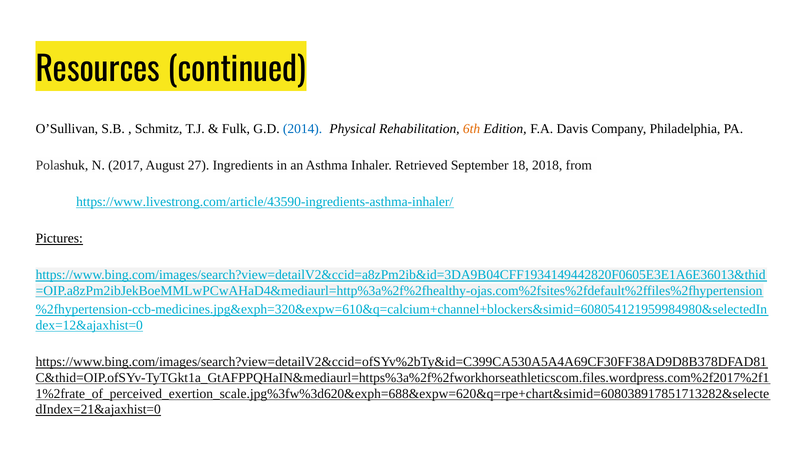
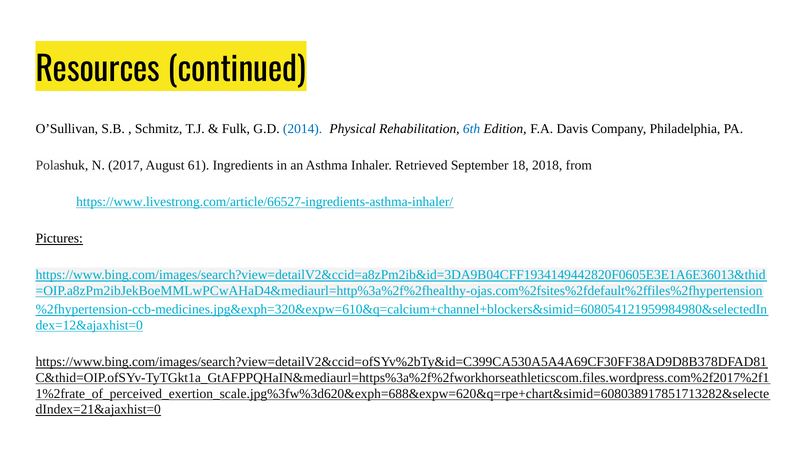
6th colour: orange -> blue (472, 129)
27: 27 -> 61 (199, 165)
https://www.livestrong.com/article/43590-ingredients-asthma-inhaler/: https://www.livestrong.com/article/43590-ingredients-asthma-inhaler/ -> https://www.livestrong.com/article/66527-ingredients-asthma-inhaler/ (265, 202)
